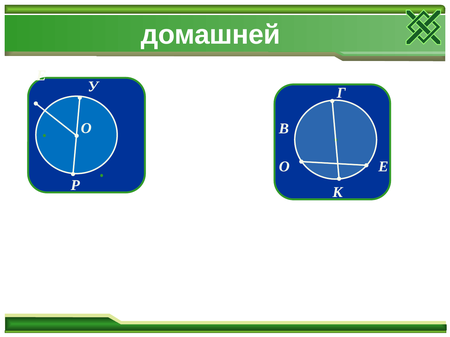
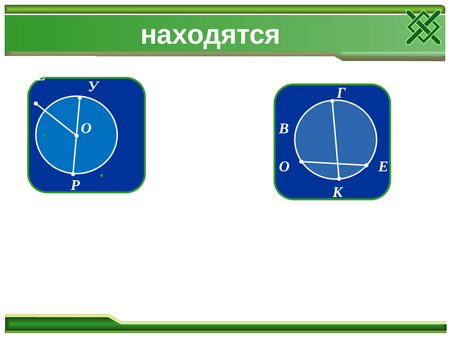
домашней: домашней -> находятся (211, 35)
